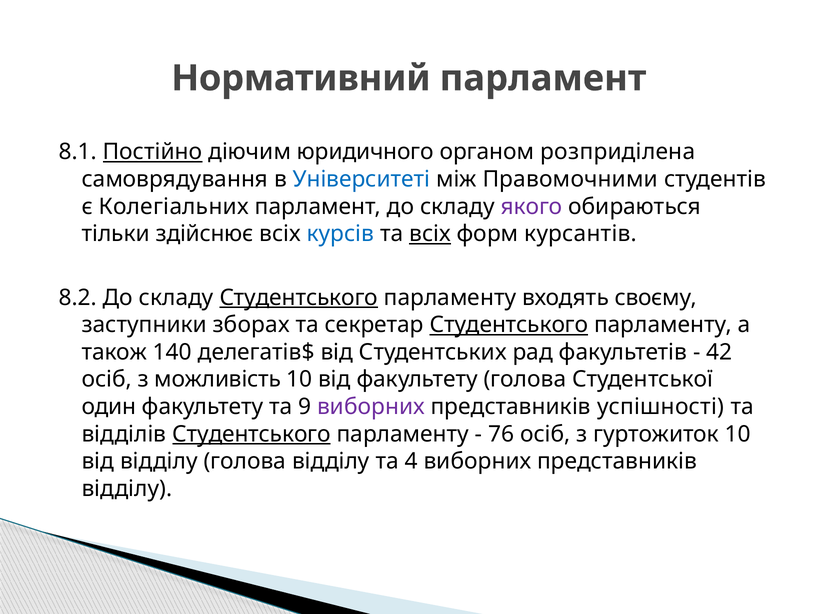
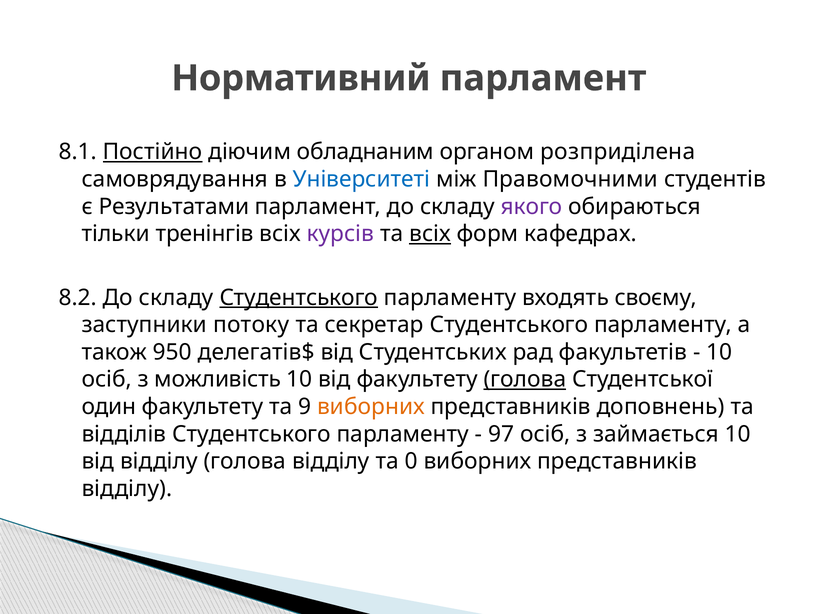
юридичного: юридичного -> обладнаним (365, 152)
Колегіальних: Колегіальних -> Результатами (174, 206)
здійснює: здійснює -> тренінгів (205, 234)
курсів colour: blue -> purple (340, 234)
курсантів: курсантів -> кафедрах (581, 234)
зборах: зборах -> потоку (251, 325)
Студентського underline: present -> none (509, 325)
140: 140 -> 950 (172, 352)
42: 42 -> 10 (719, 352)
голова underline: none -> present (525, 379)
виборних colour: purple -> orange (371, 406)
успішності: успішності -> доповнень (661, 406)
Студентського underline: present -> none (252, 434)
76: 76 -> 97 (501, 434)
гуртожиток: гуртожиток -> займається (656, 434)
4: 4 -> 0 (411, 461)
